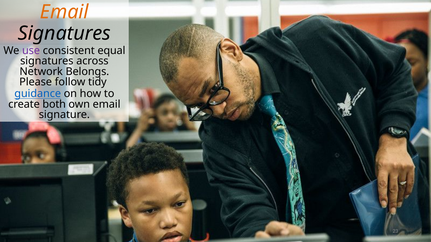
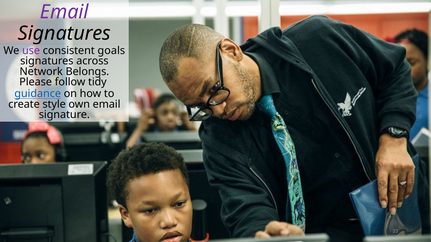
Email colour: orange -> purple (64, 12)
equal: equal -> goals (111, 51)
both: both -> style (54, 105)
